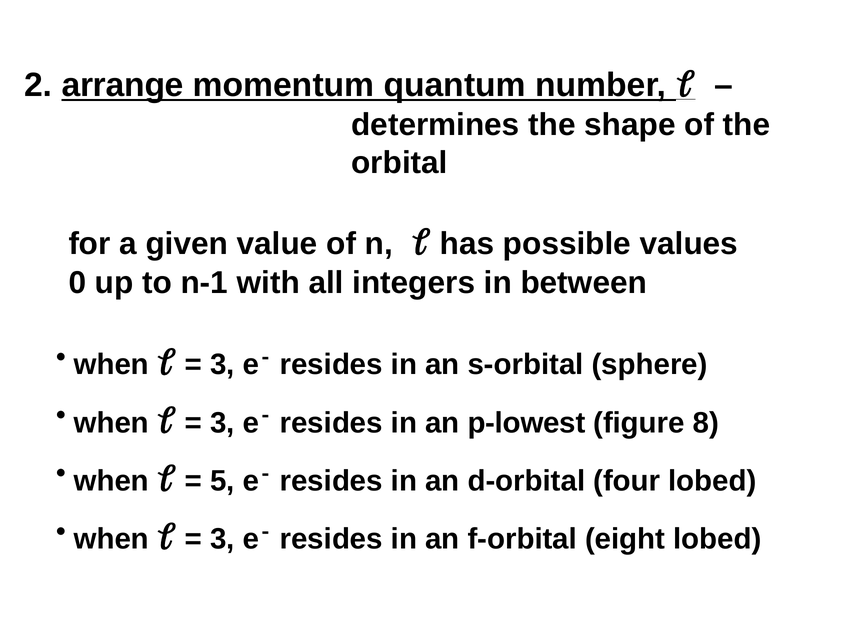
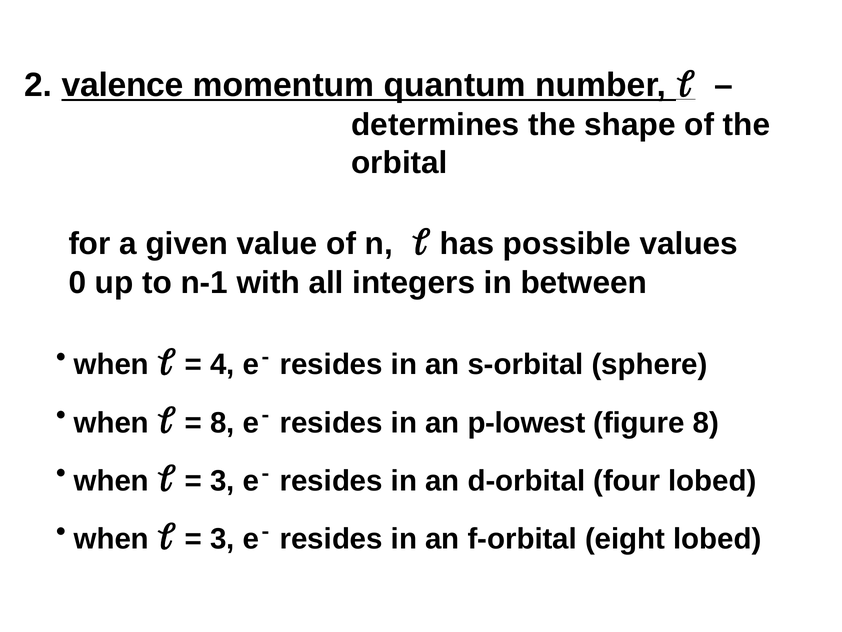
arrange: arrange -> valence (123, 85)
3: 3 -> 4 (222, 364)
3: 3 -> 8 (222, 422)
5: 5 -> 3 (222, 481)
